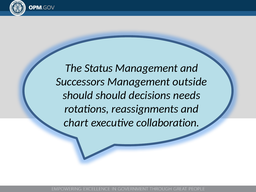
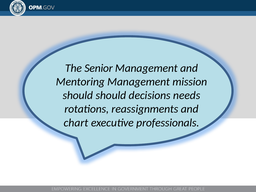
Status: Status -> Senior (99, 68)
Successors: Successors -> Mentoring (80, 82)
outside: outside -> mission (190, 82)
collaboration: collaboration -> professionals (168, 123)
